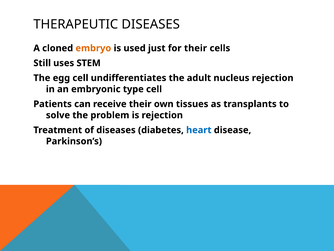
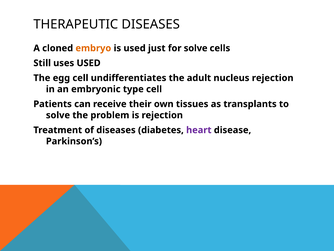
for their: their -> solve (196, 48)
uses STEM: STEM -> USED (89, 63)
heart colour: blue -> purple (199, 130)
